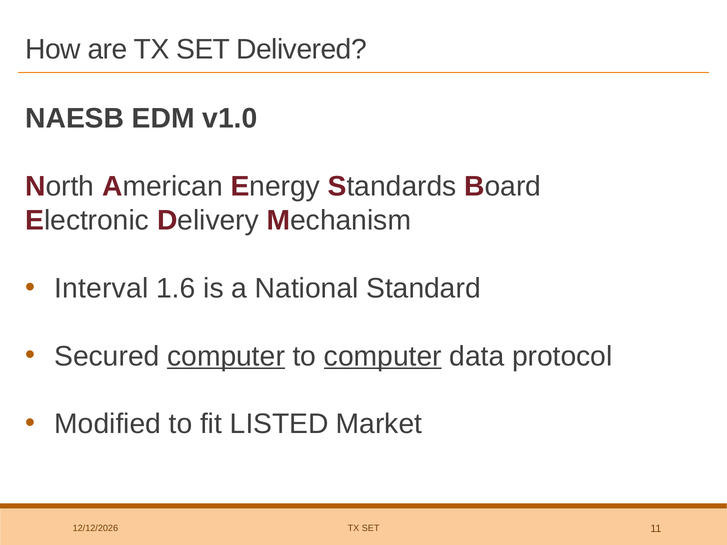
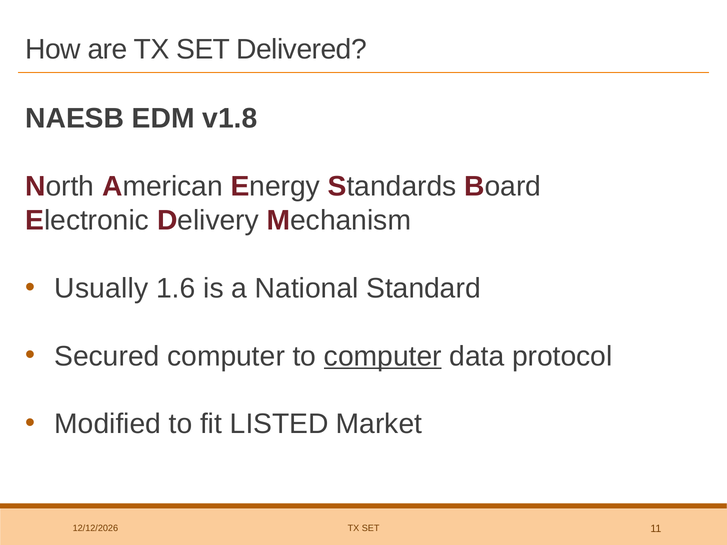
v1.0: v1.0 -> v1.8 (230, 119)
Interval: Interval -> Usually (101, 288)
computer underline: present -> none (226, 356)
